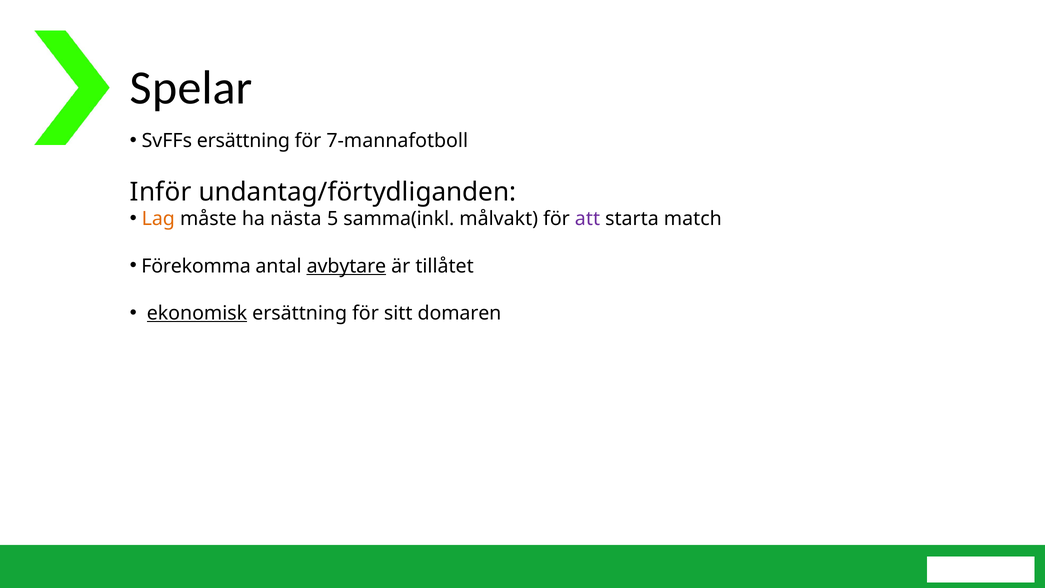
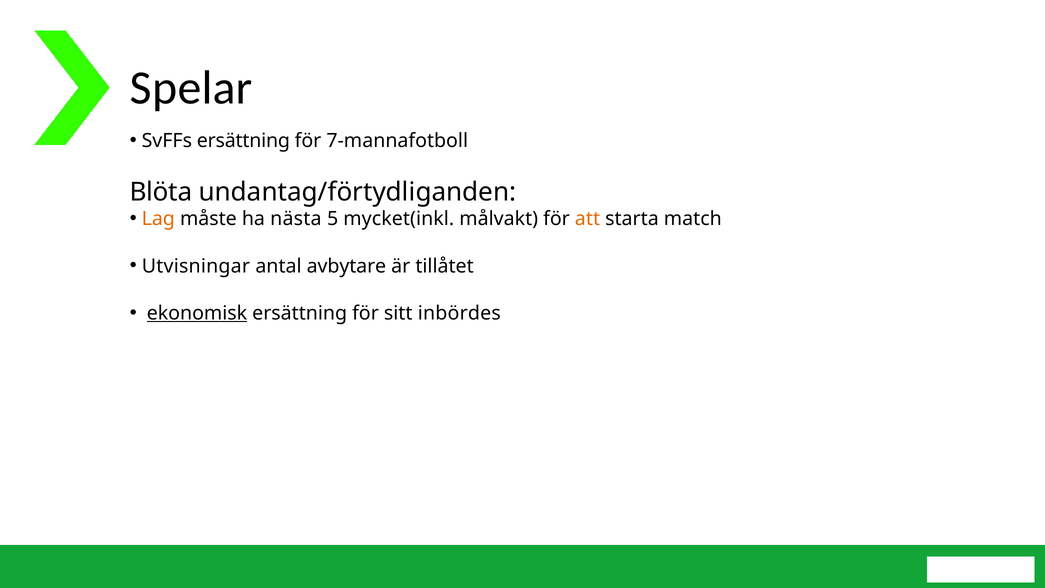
Inför: Inför -> Blöta (161, 192)
samma(inkl: samma(inkl -> mycket(inkl (399, 219)
att colour: purple -> orange (587, 219)
Förekomma: Förekomma -> Utvisningar (196, 266)
avbytare underline: present -> none (346, 266)
domaren: domaren -> inbördes (459, 313)
